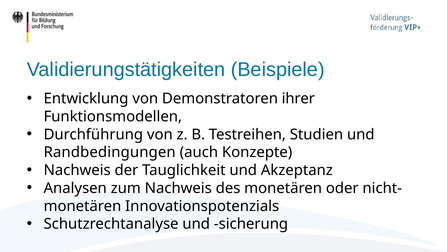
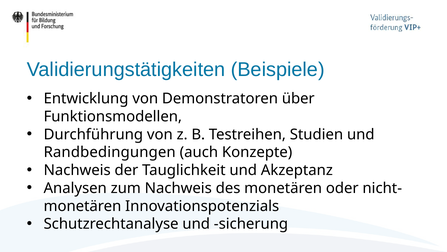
ihrer: ihrer -> über (298, 98)
